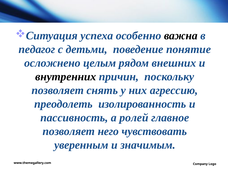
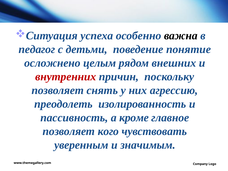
внутренних colour: black -> red (66, 77)
ролей: ролей -> кроме (134, 118)
него: него -> кого (108, 131)
